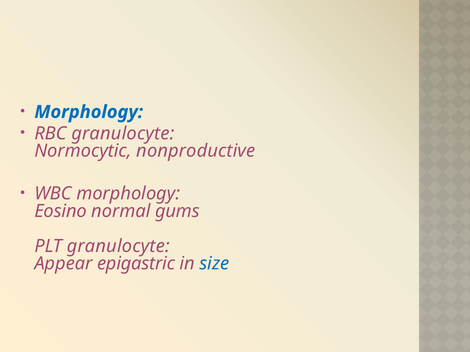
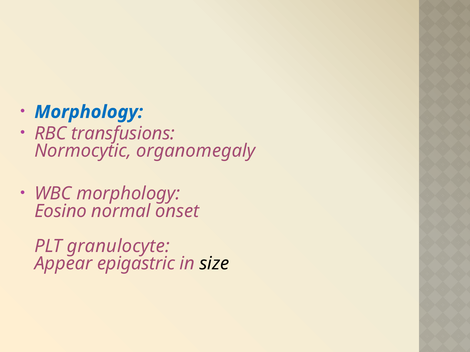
RBC granulocyte: granulocyte -> transfusions (123, 134)
nonproductive: nonproductive -> organomegaly (196, 151)
gums: gums -> onset (177, 211)
size colour: blue -> black (214, 264)
